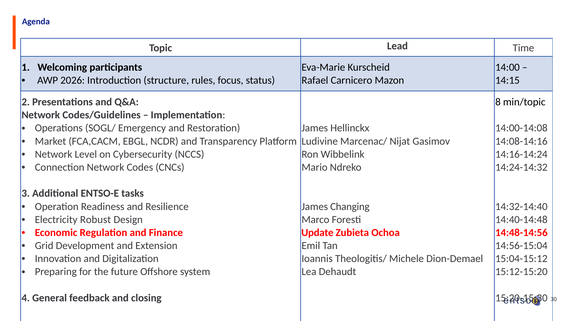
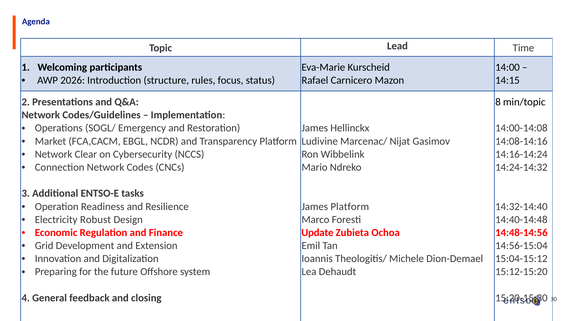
Level: Level -> Clear (86, 154)
James Changing: Changing -> Platform (350, 206)
